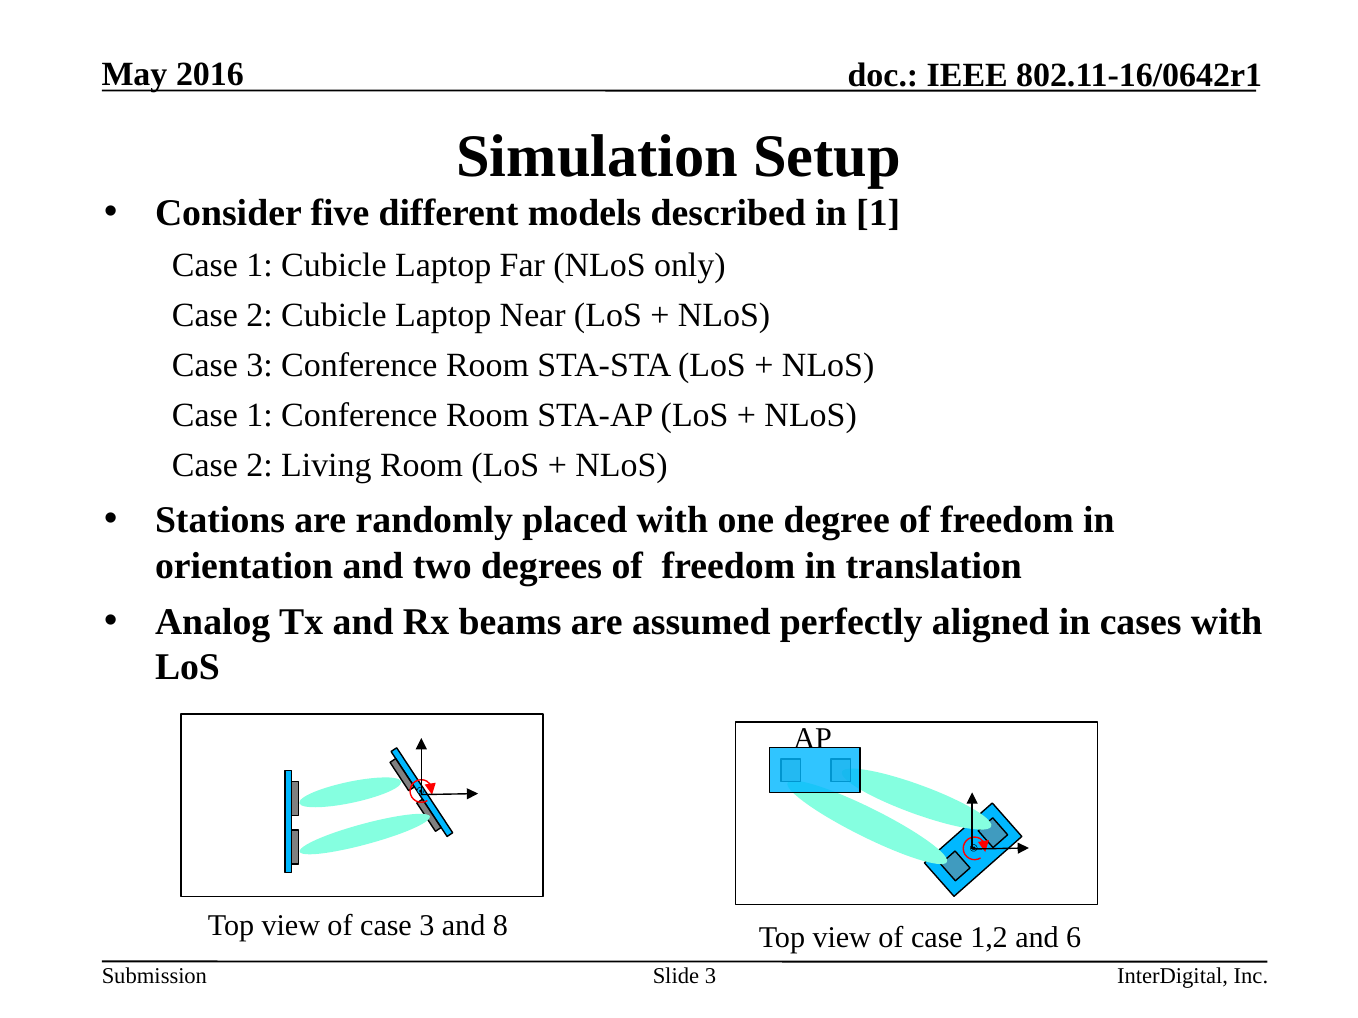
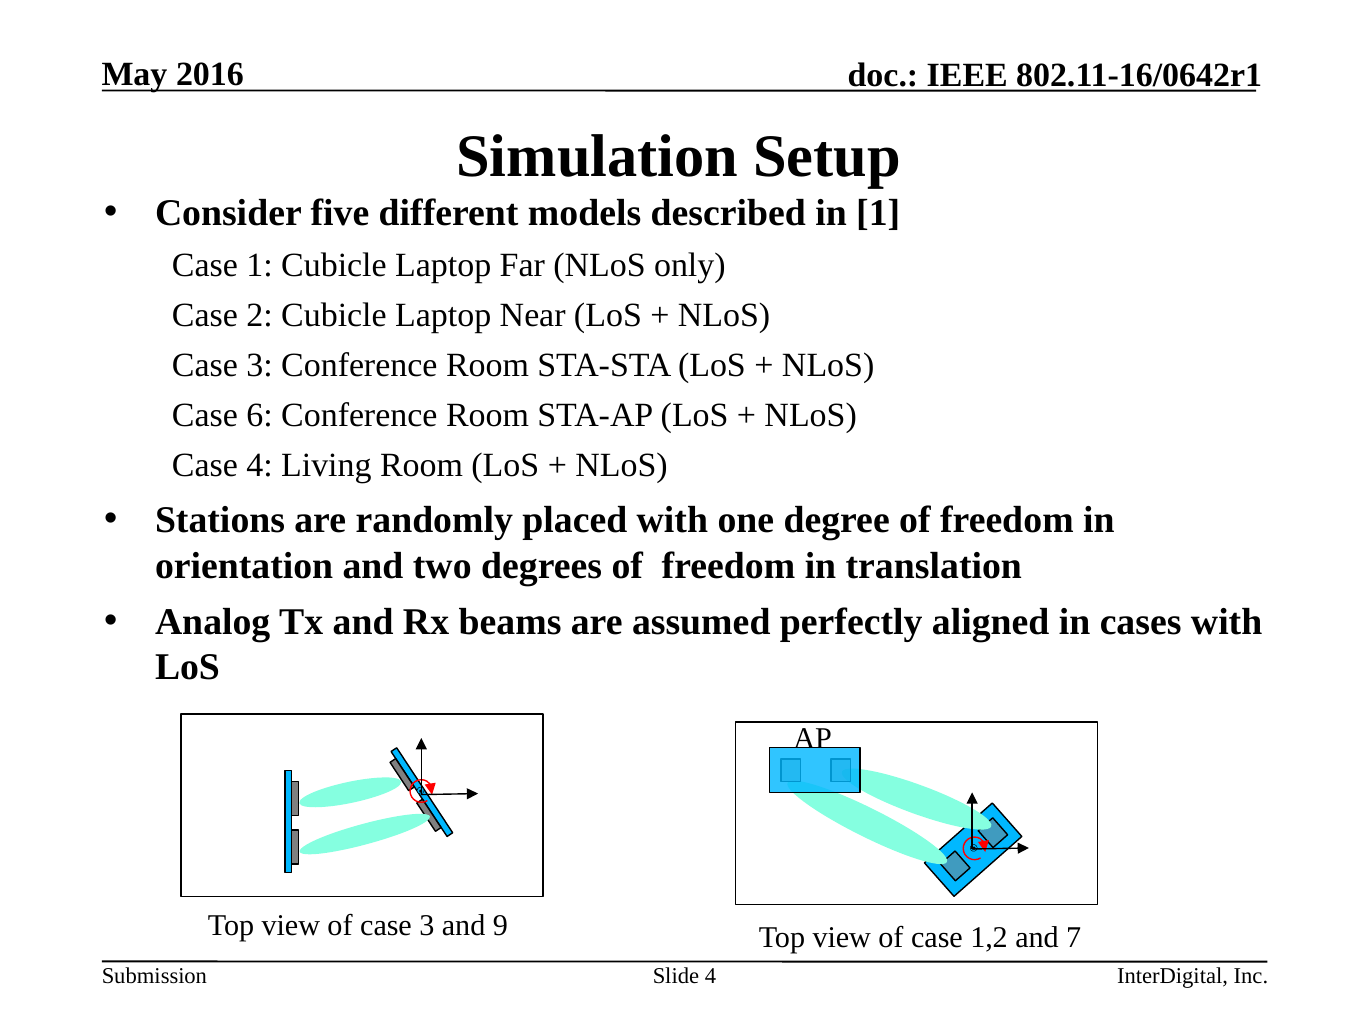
1: 1 -> 6 (260, 416)
2: 2 -> 4 (260, 466)
8: 8 -> 9 (500, 926)
6: 6 -> 7 (1074, 939)
Slide 3: 3 -> 4 (711, 977)
